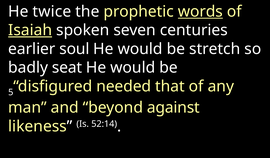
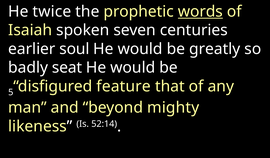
Isaiah underline: present -> none (30, 30)
stretch: stretch -> greatly (215, 49)
needed: needed -> feature (124, 86)
against: against -> mighty (173, 108)
